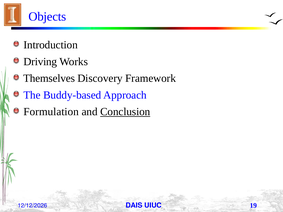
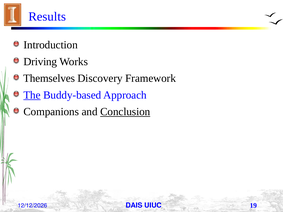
Objects: Objects -> Results (47, 17)
The underline: none -> present (32, 95)
Formulation: Formulation -> Companions (51, 112)
